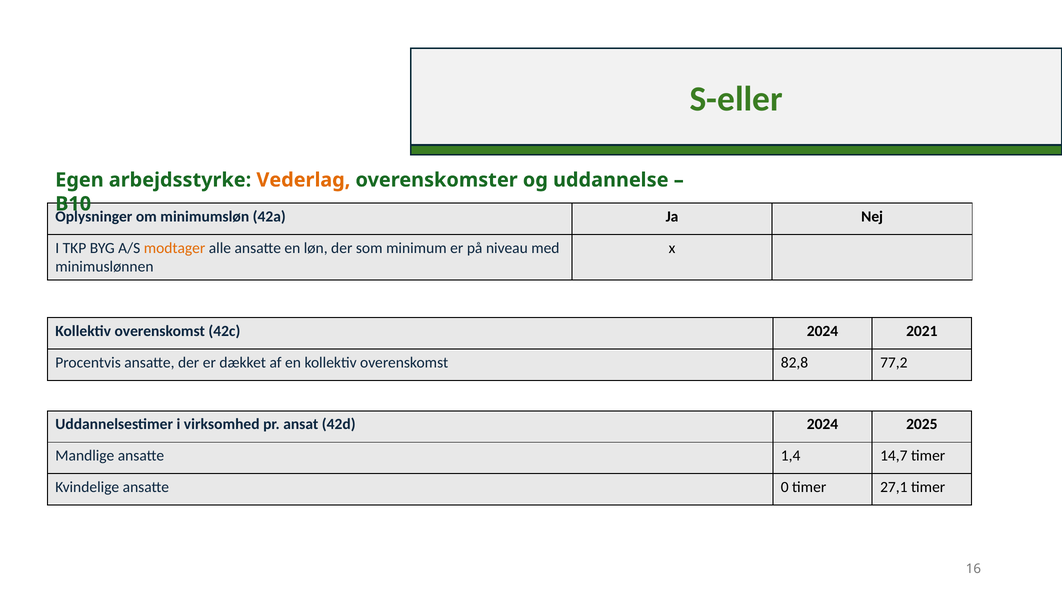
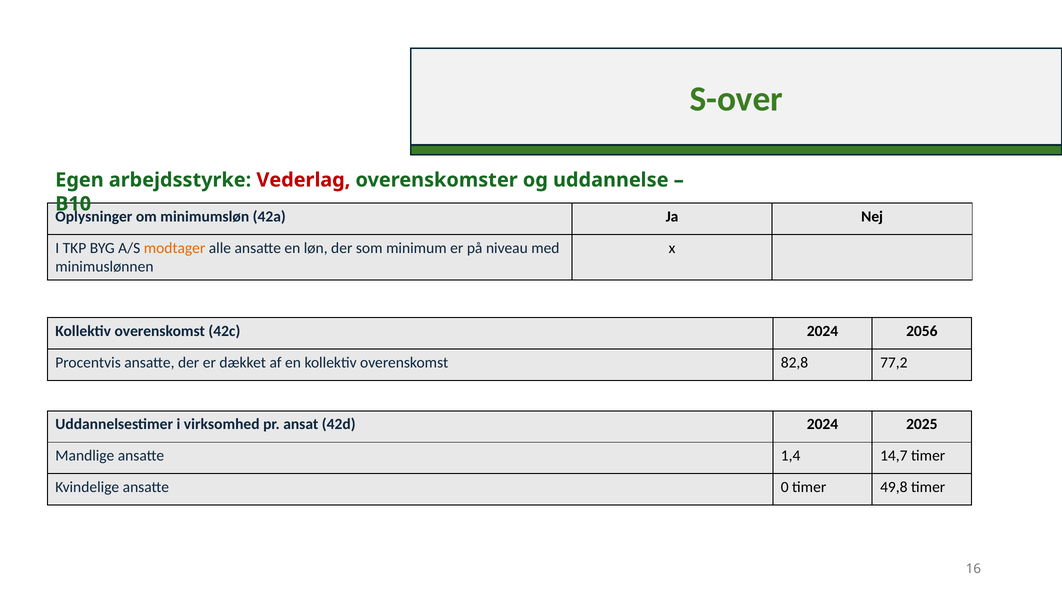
S-eller: S-eller -> S-over (736, 99)
Vederlag colour: orange -> red (303, 180)
2021: 2021 -> 2056 (922, 331)
27,1: 27,1 -> 49,8 (894, 488)
